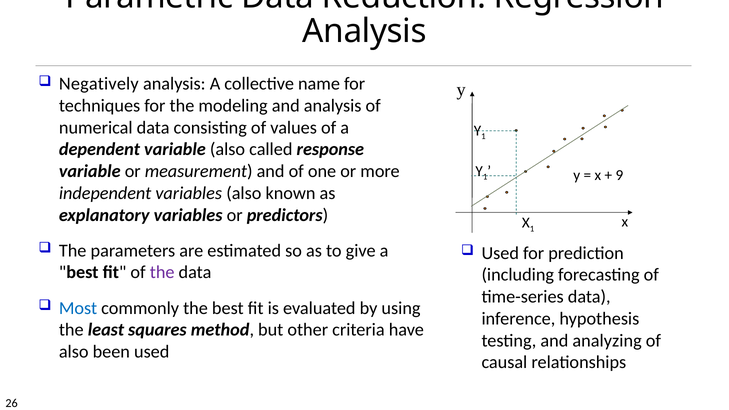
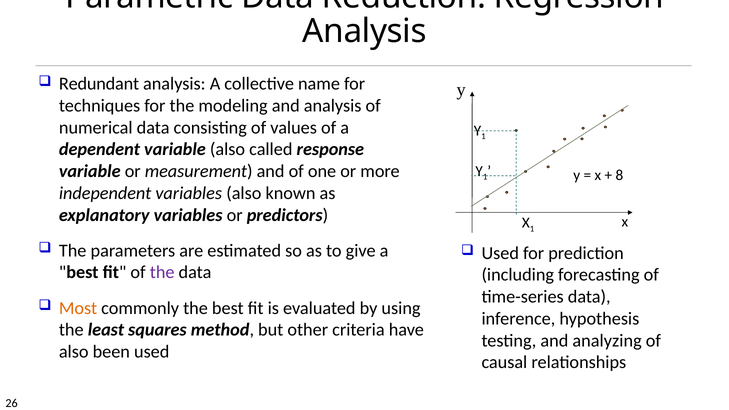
Negatively: Negatively -> Redundant (99, 84)
9: 9 -> 8 (619, 175)
Most colour: blue -> orange (78, 308)
